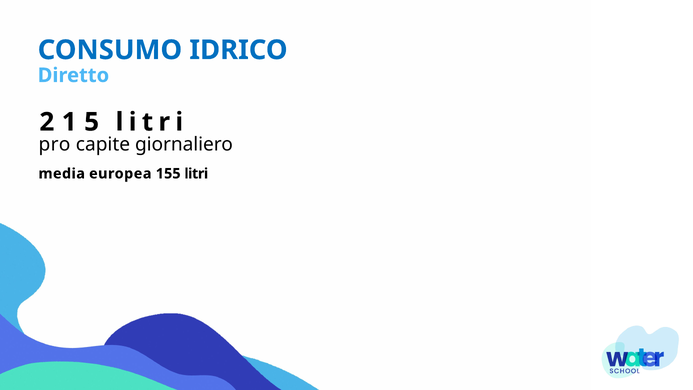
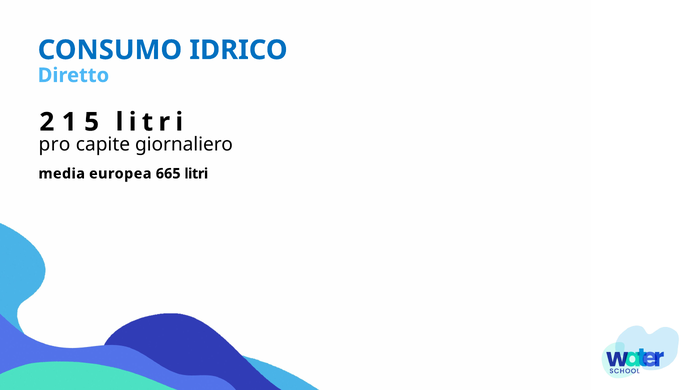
155: 155 -> 665 (168, 174)
